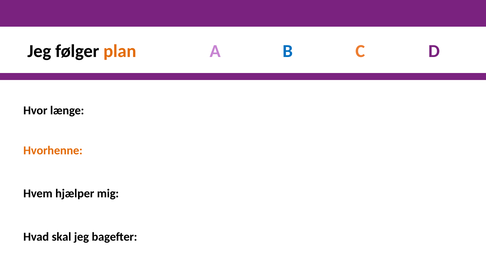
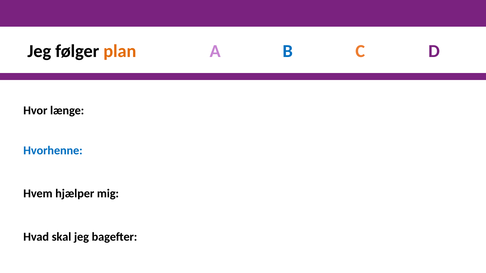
Hvorhenne colour: orange -> blue (53, 151)
